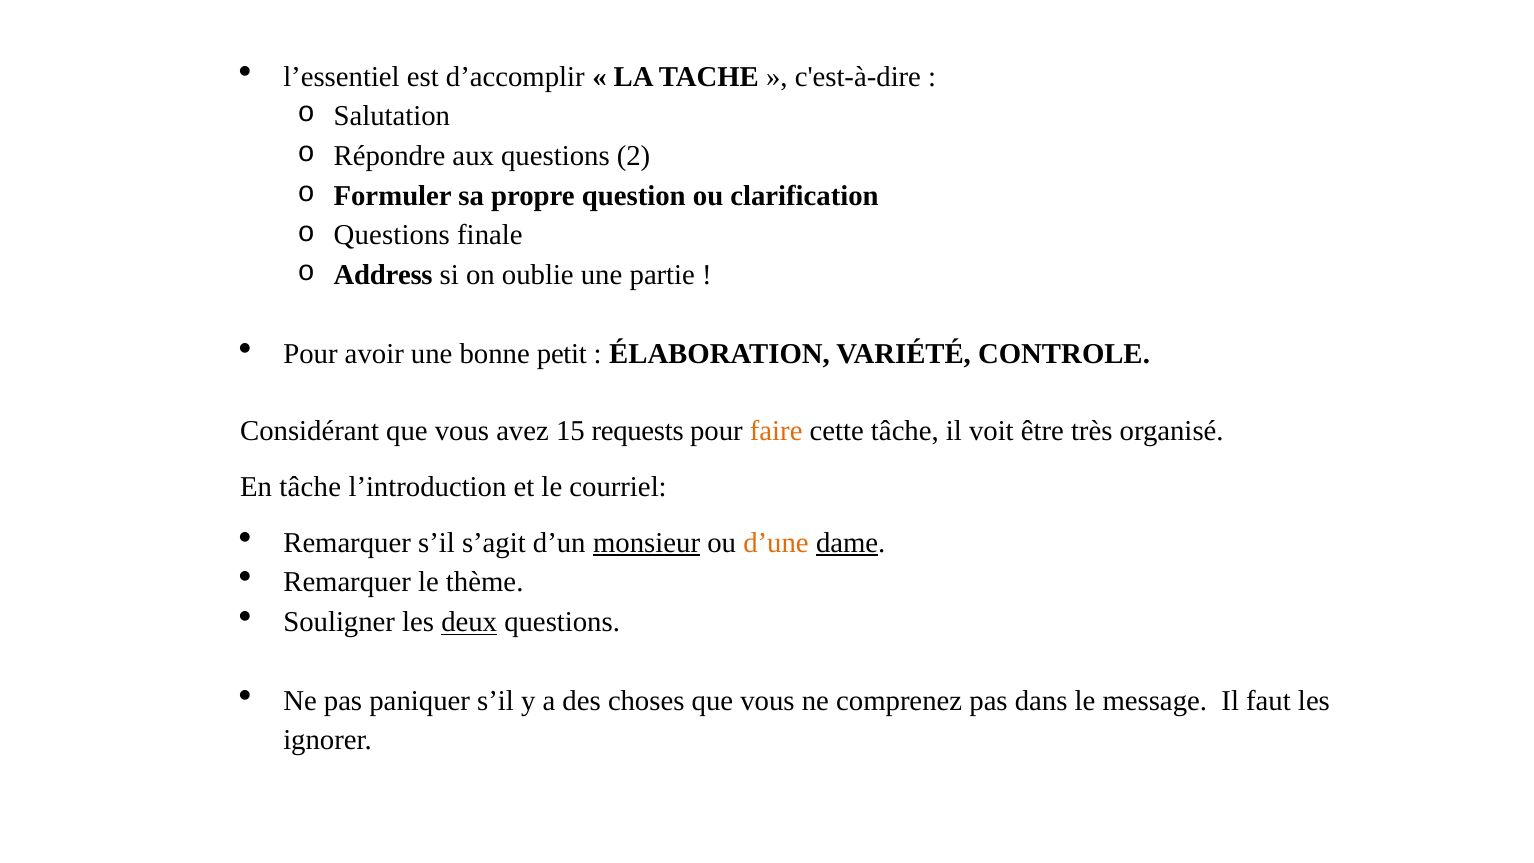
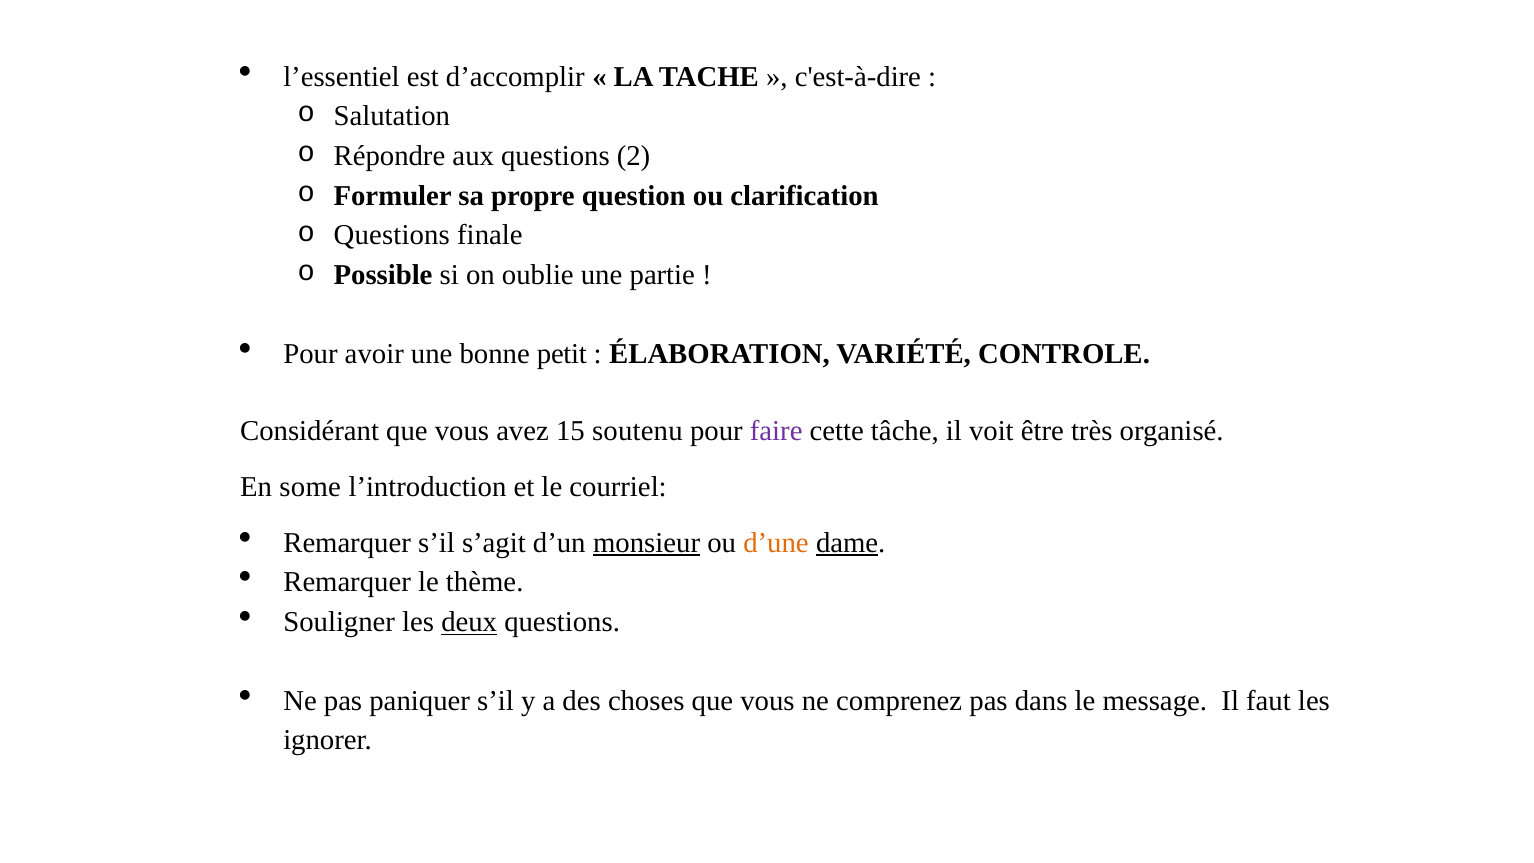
Address: Address -> Possible (383, 275)
requests: requests -> soutenu (637, 431)
faire colour: orange -> purple (776, 431)
En tâche: tâche -> some (310, 487)
